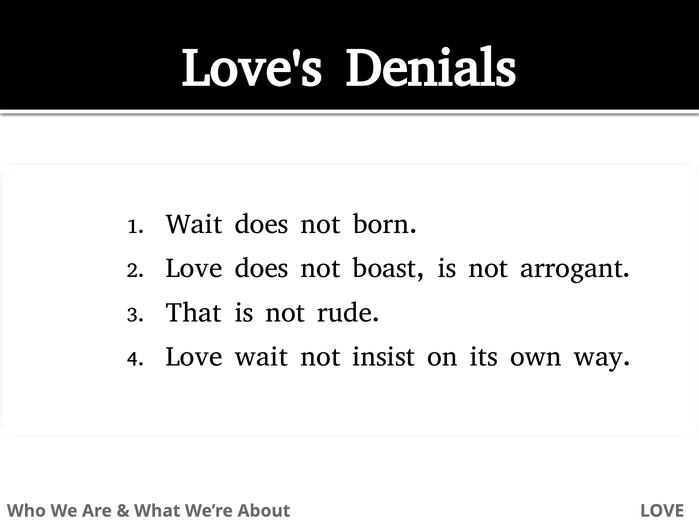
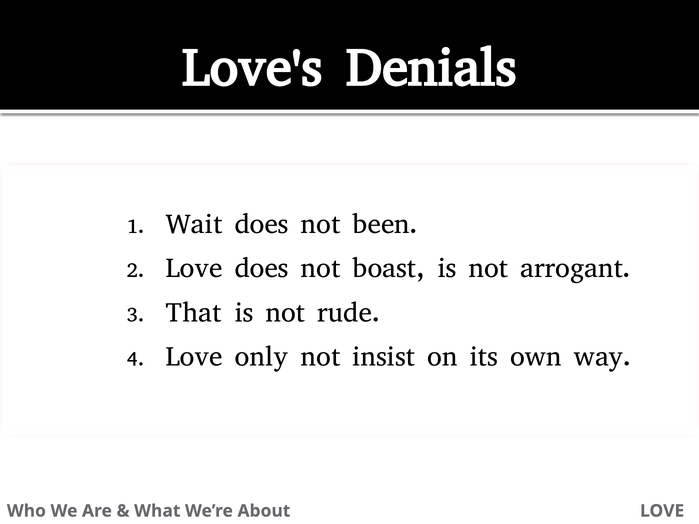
born: born -> been (385, 224)
Love wait: wait -> only (261, 357)
